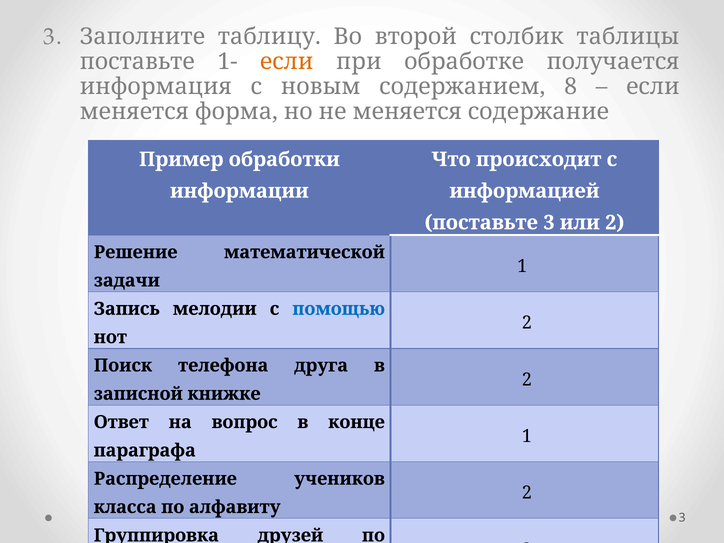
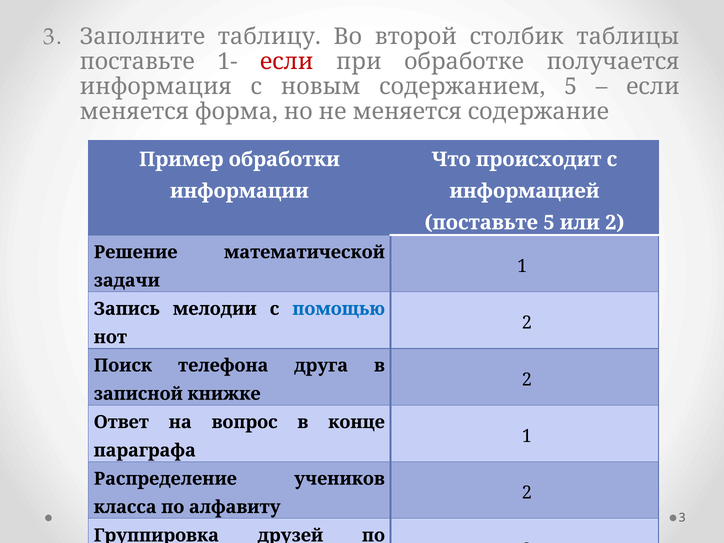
если colour: orange -> red (287, 62)
содержанием 8: 8 -> 5 (571, 87)
поставьте 3: 3 -> 5 (549, 223)
